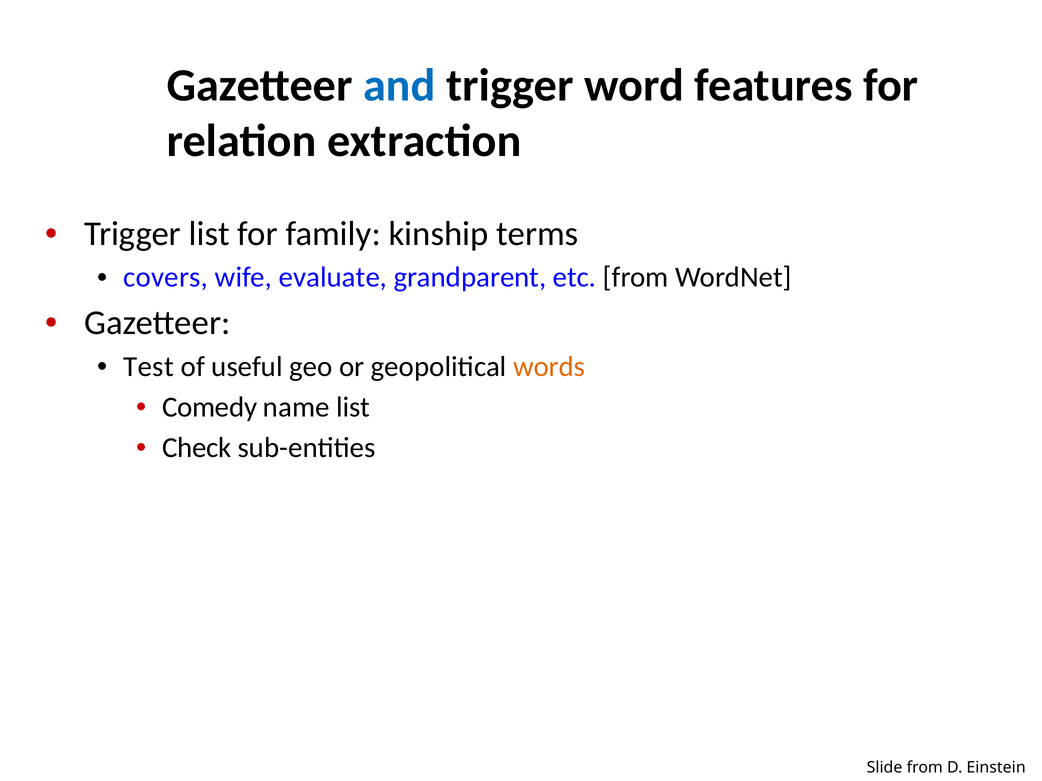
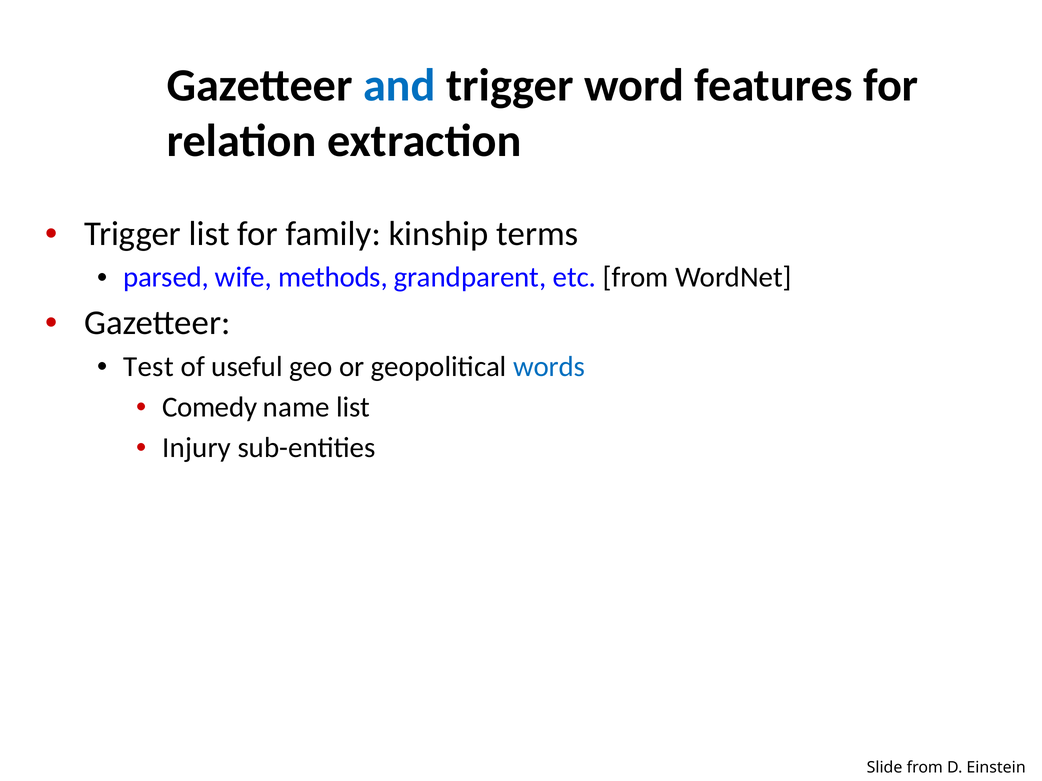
covers: covers -> parsed (166, 278)
evaluate: evaluate -> methods (333, 278)
words colour: orange -> blue (549, 367)
Check: Check -> Injury (197, 448)
